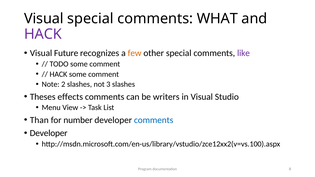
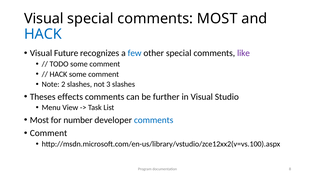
comments WHAT: WHAT -> MOST (217, 19)
HACK colour: purple -> blue (43, 34)
few colour: orange -> blue (135, 53)
writers: writers -> further (166, 97)
Than: Than -> Most (39, 120)
Developer: Developer -> Comment (49, 133)
